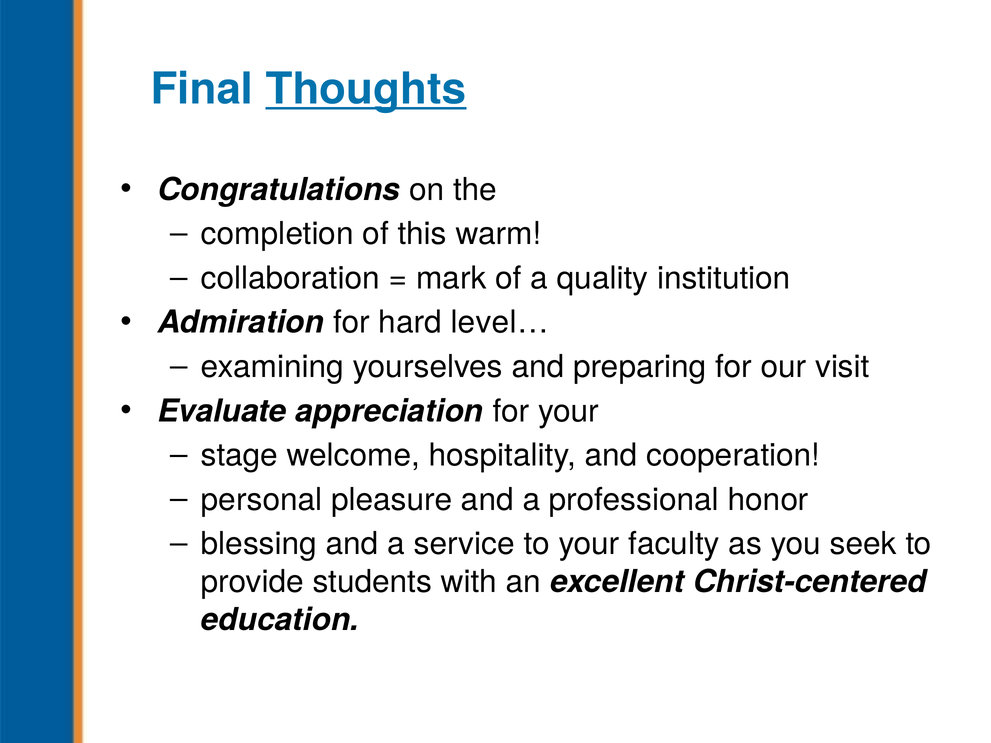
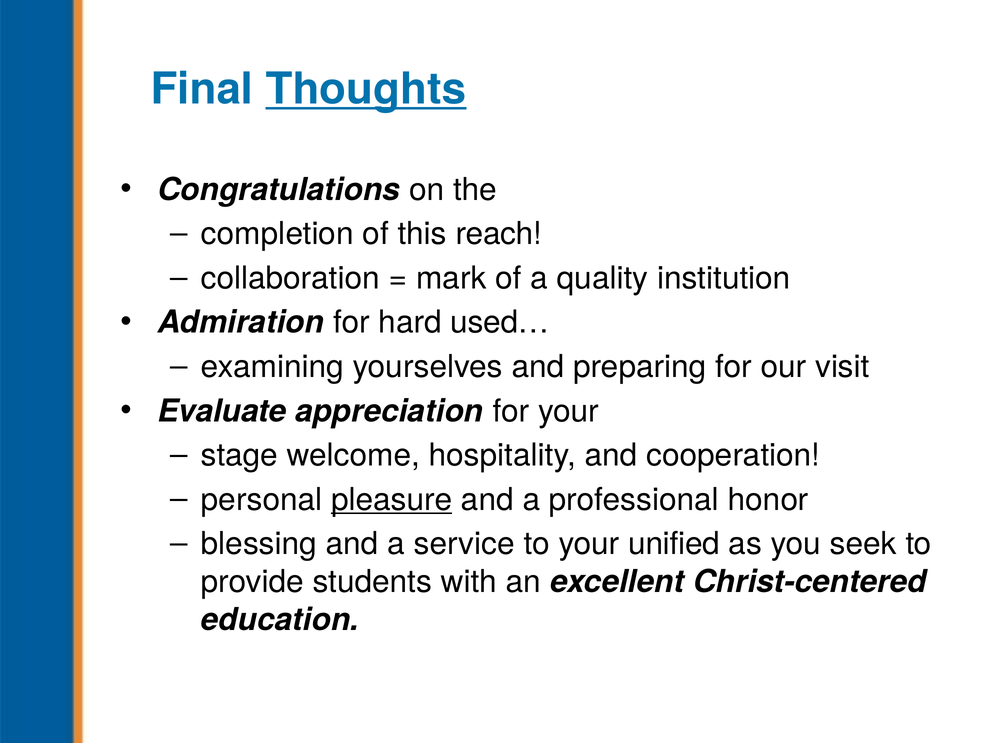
warm: warm -> reach (499, 234)
level…: level… -> used… (500, 323)
pleasure underline: none -> present (392, 500)
faculty: faculty -> unified (674, 544)
